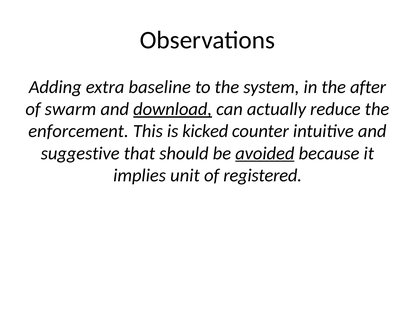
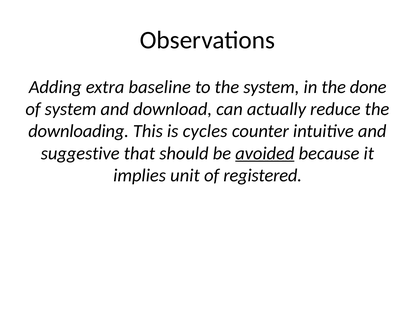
after: after -> done (368, 87)
of swarm: swarm -> system (71, 109)
download underline: present -> none (173, 109)
enforcement: enforcement -> downloading (79, 131)
kicked: kicked -> cycles (205, 131)
